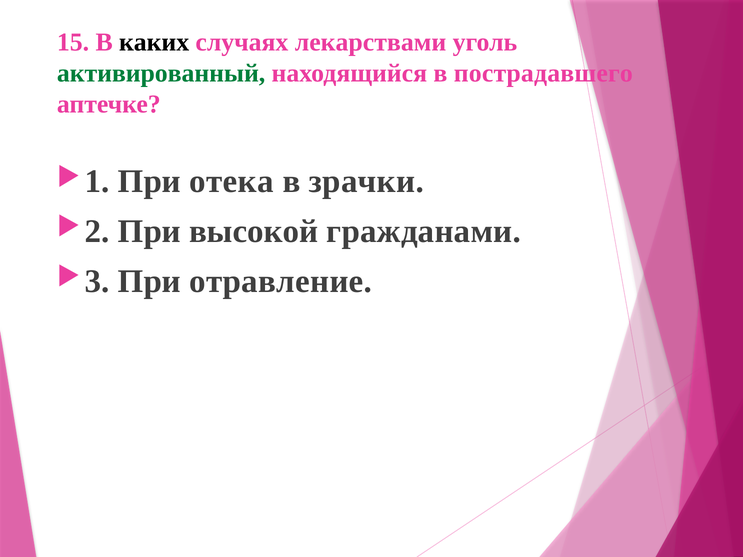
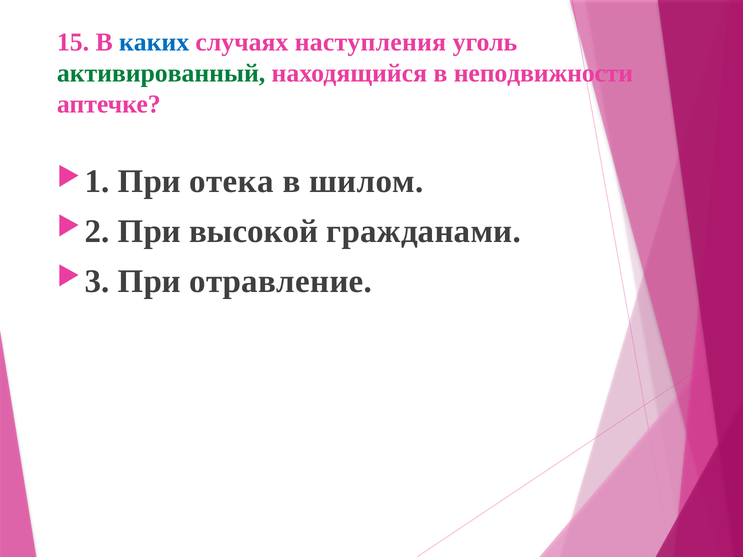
каких colour: black -> blue (154, 42)
лекарствами: лекарствами -> наступления (370, 42)
пострадавшего: пострадавшего -> неподвижности (544, 73)
зрачки: зрачки -> шилом (366, 182)
